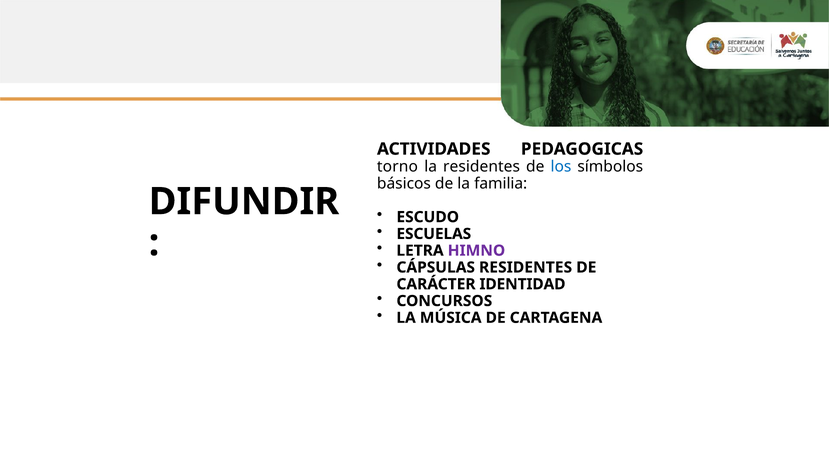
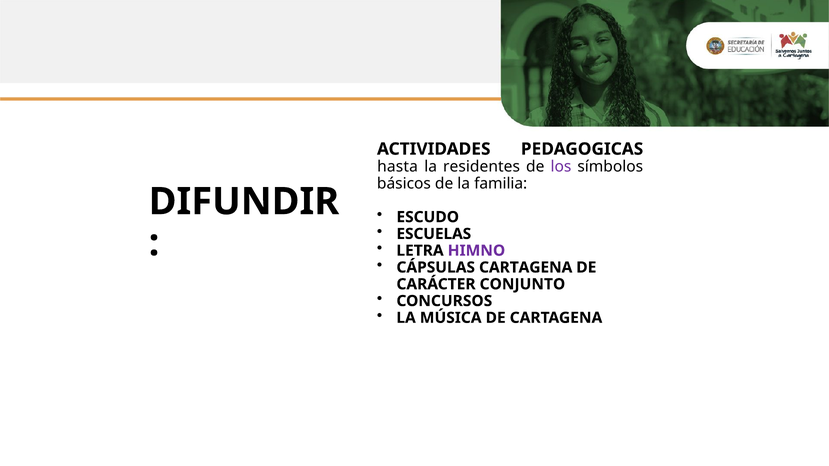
torno: torno -> hasta (398, 167)
los colour: blue -> purple (561, 167)
CÁPSULAS RESIDENTES: RESIDENTES -> CARTAGENA (526, 268)
IDENTIDAD: IDENTIDAD -> CONJUNTO (522, 284)
